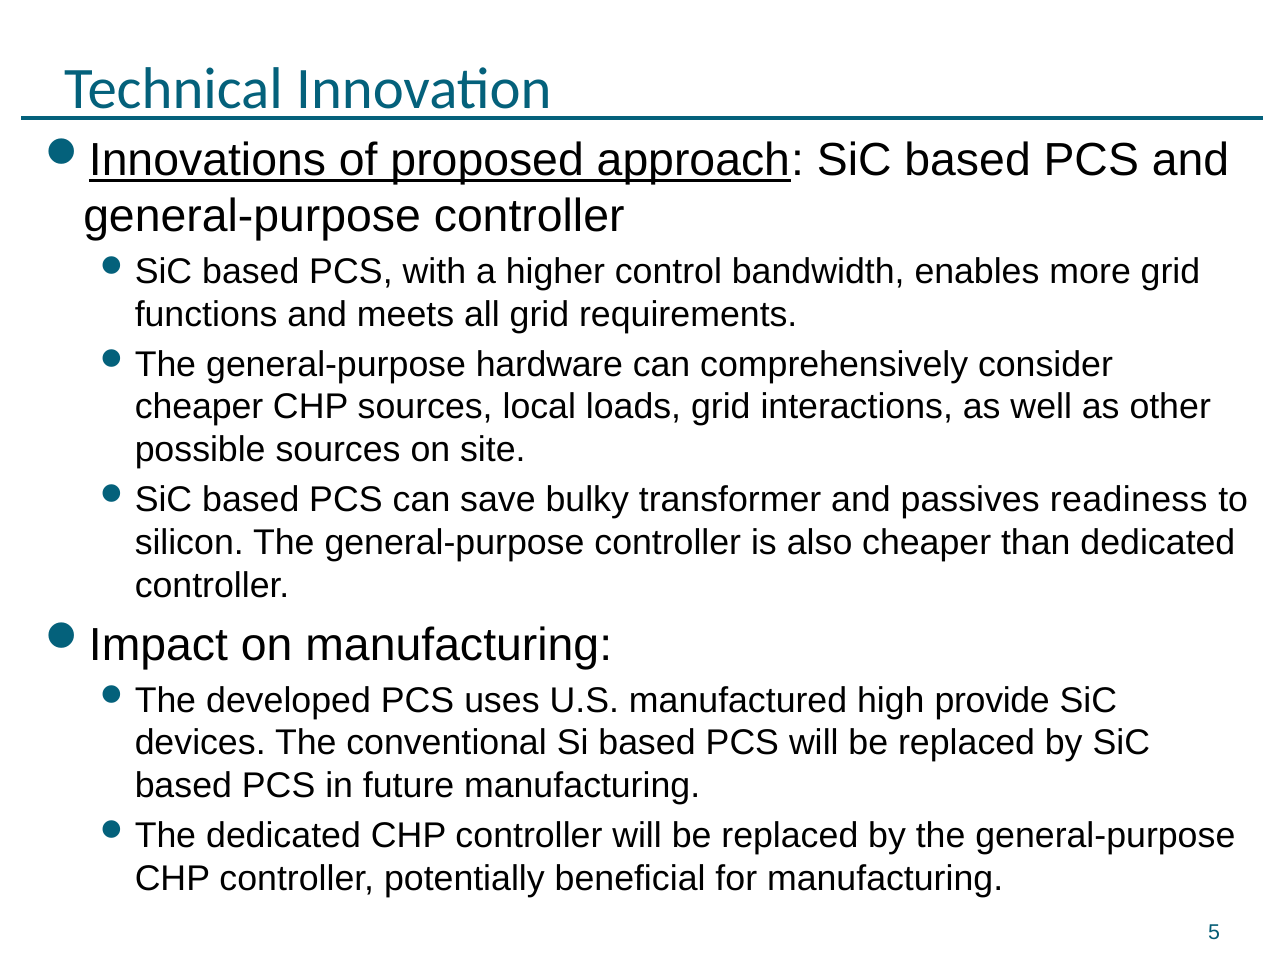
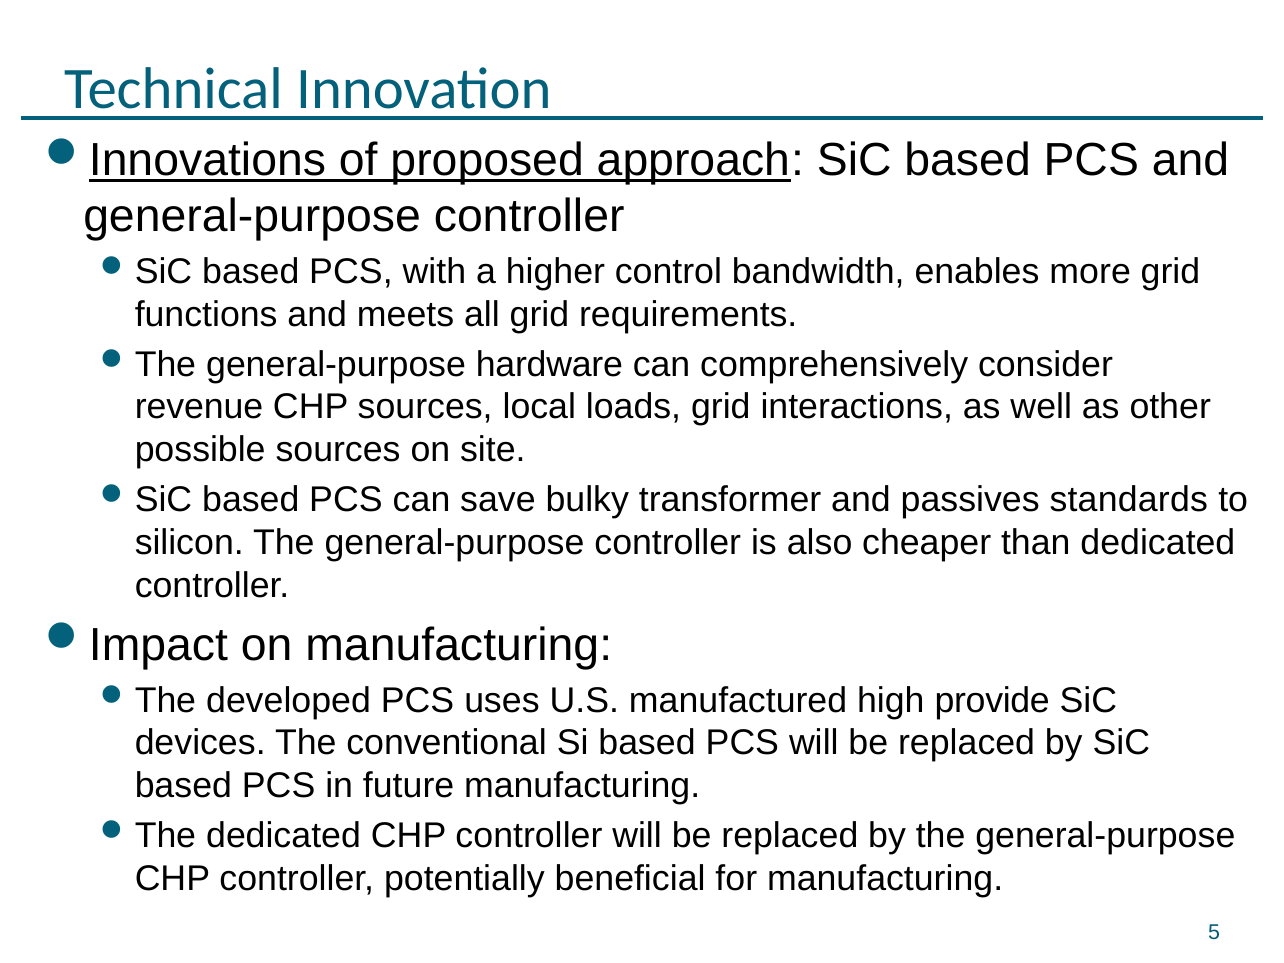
cheaper: cheaper -> revenue (199, 407)
readiness: readiness -> standards (1129, 500)
